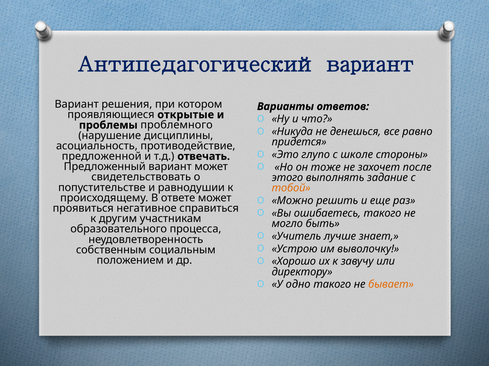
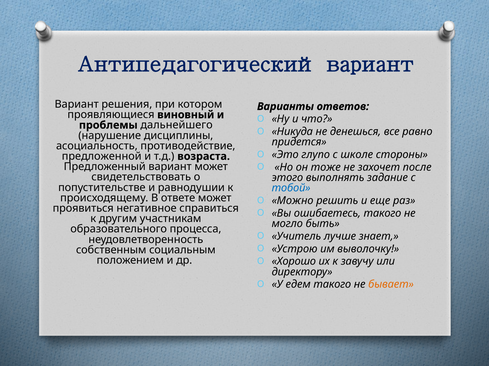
открытые: открытые -> виновный (186, 115)
проблемного: проблемного -> дальнейшего (177, 125)
отвечать: отвечать -> возраста (204, 157)
тобой colour: orange -> blue (291, 188)
одно: одно -> едем (298, 285)
